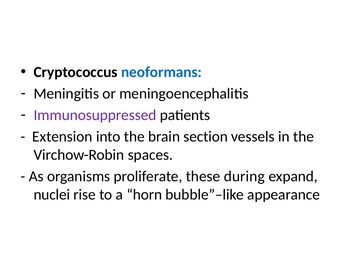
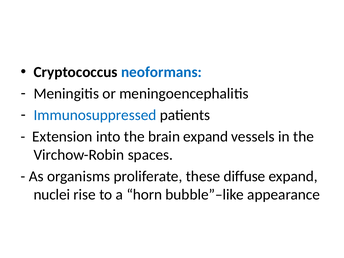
Immunosuppressed colour: purple -> blue (95, 115)
brain section: section -> expand (206, 136)
during: during -> diffuse (244, 176)
